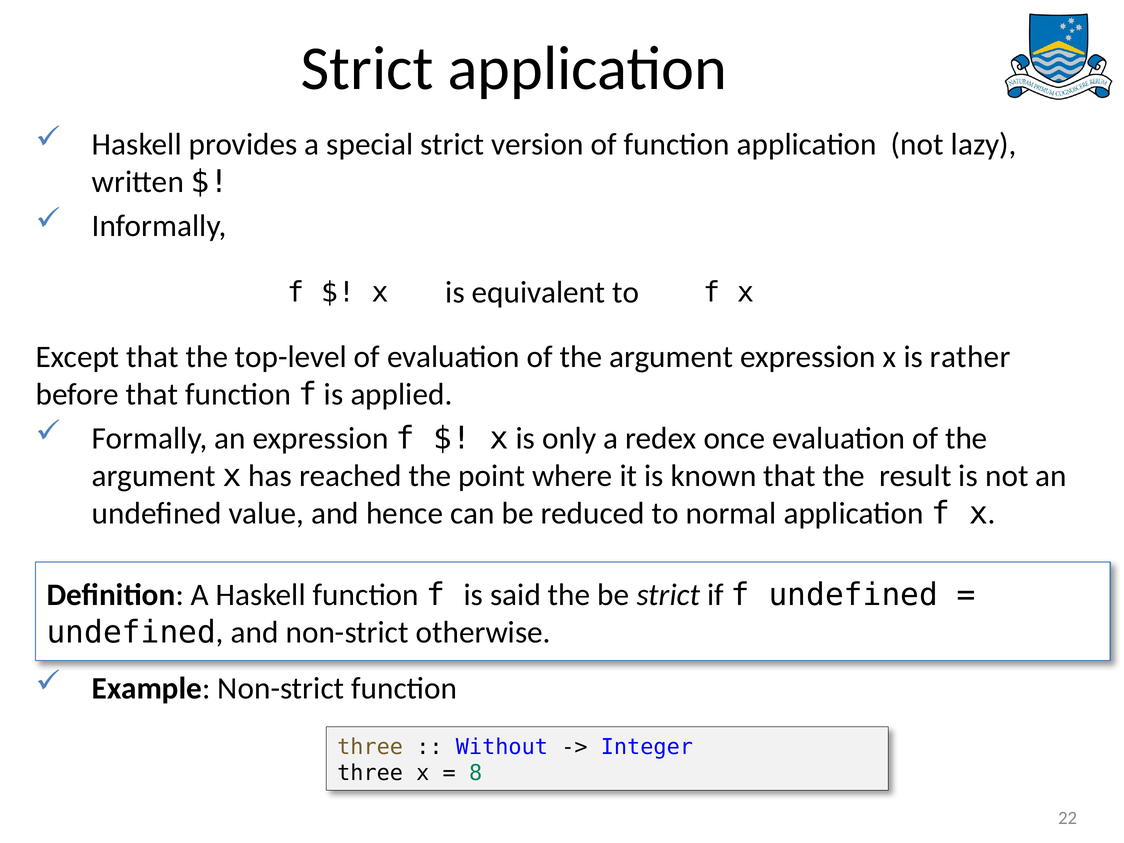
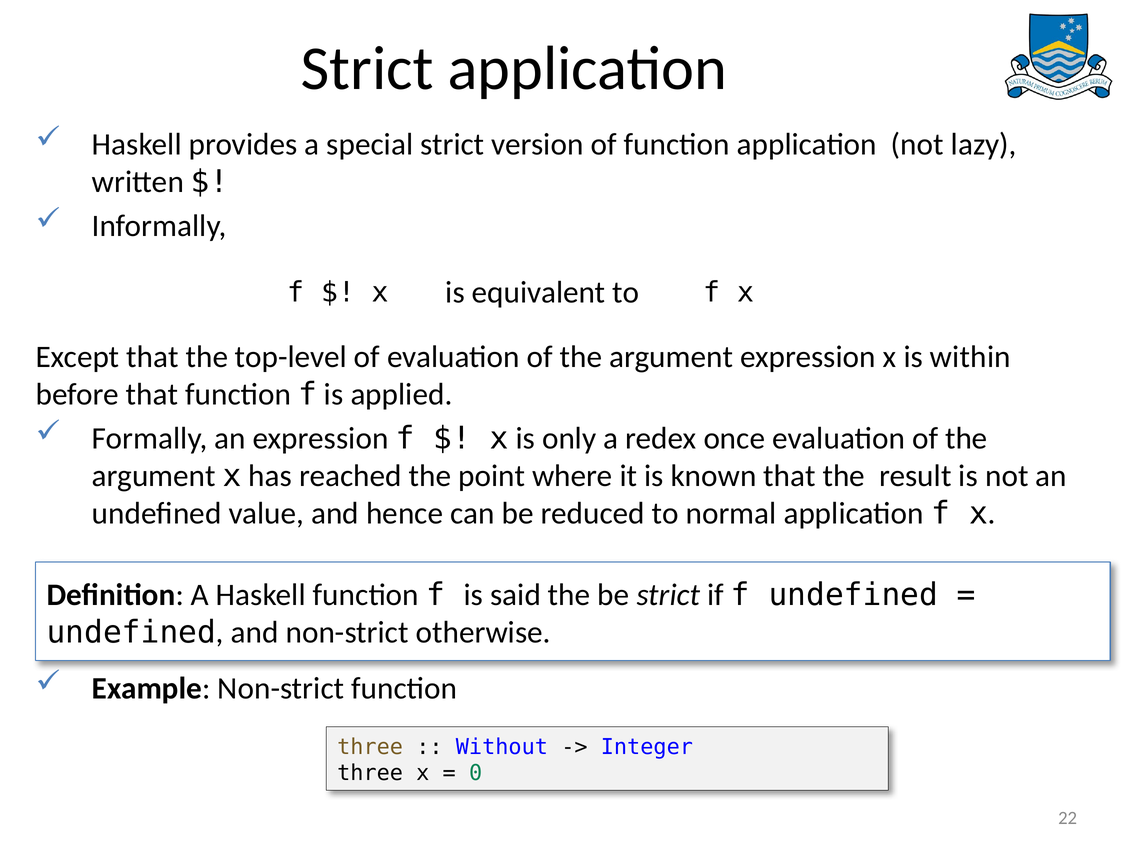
rather: rather -> within (970, 357)
8: 8 -> 0 (476, 773)
